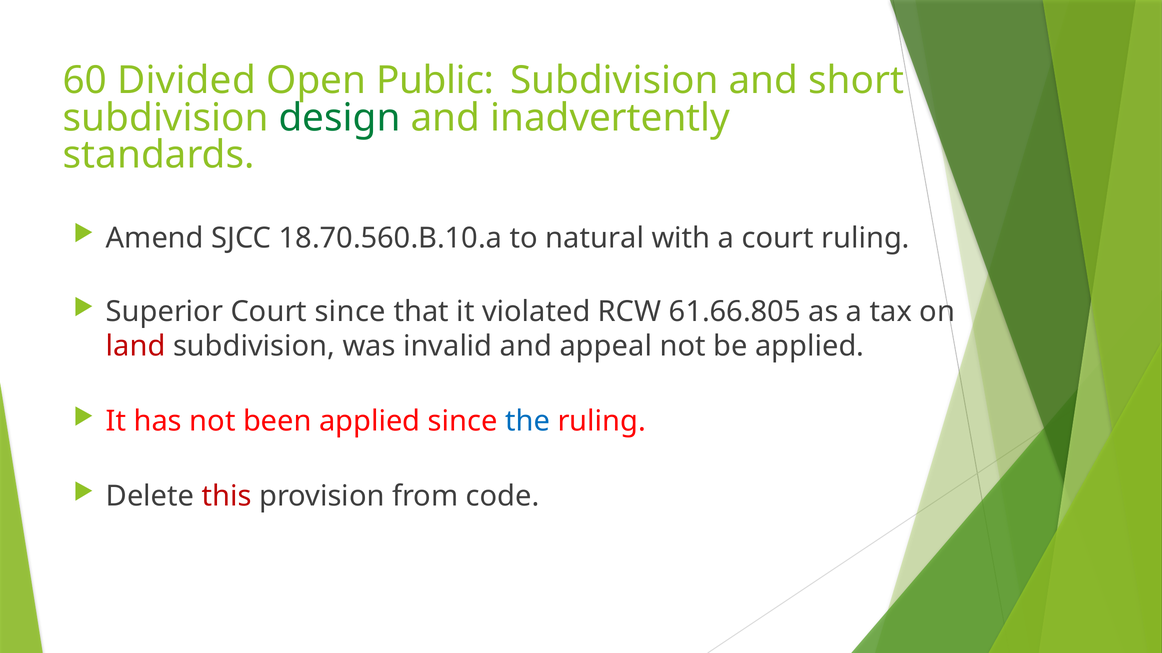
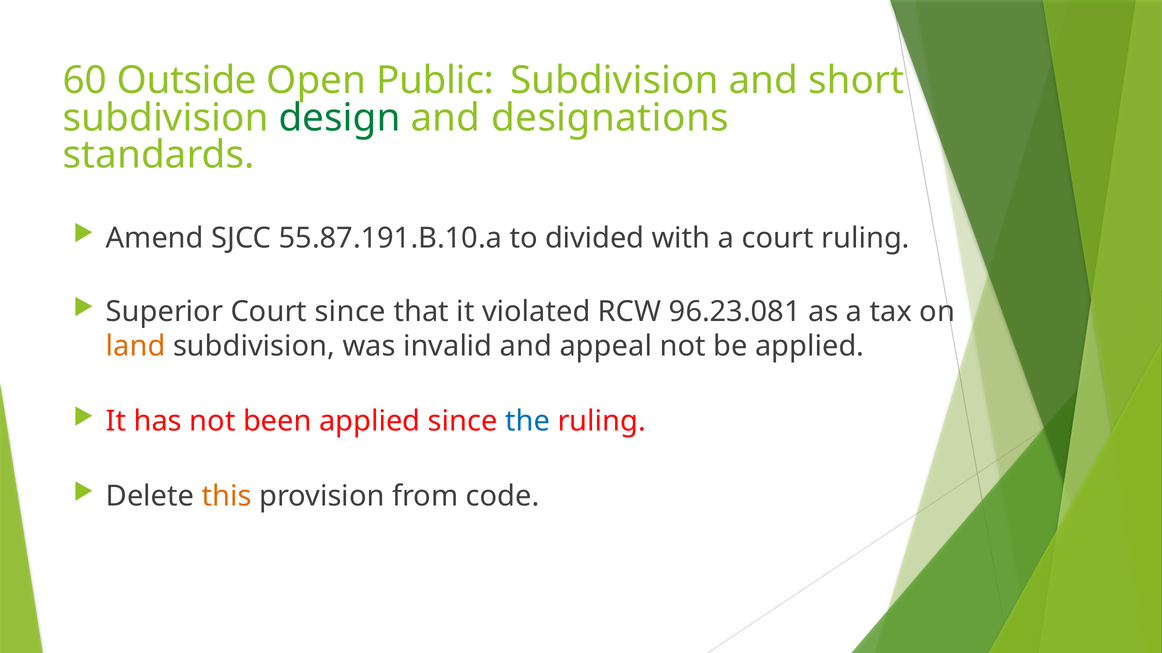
Divided: Divided -> Outside (187, 81)
inadvertently: inadvertently -> designations (610, 118)
18.70.560.B.10.a: 18.70.560.B.10.a -> 55.87.191.B.10.a (391, 238)
natural: natural -> divided (595, 238)
61.66.805: 61.66.805 -> 96.23.081 (735, 312)
land colour: red -> orange (136, 347)
this colour: red -> orange (227, 497)
